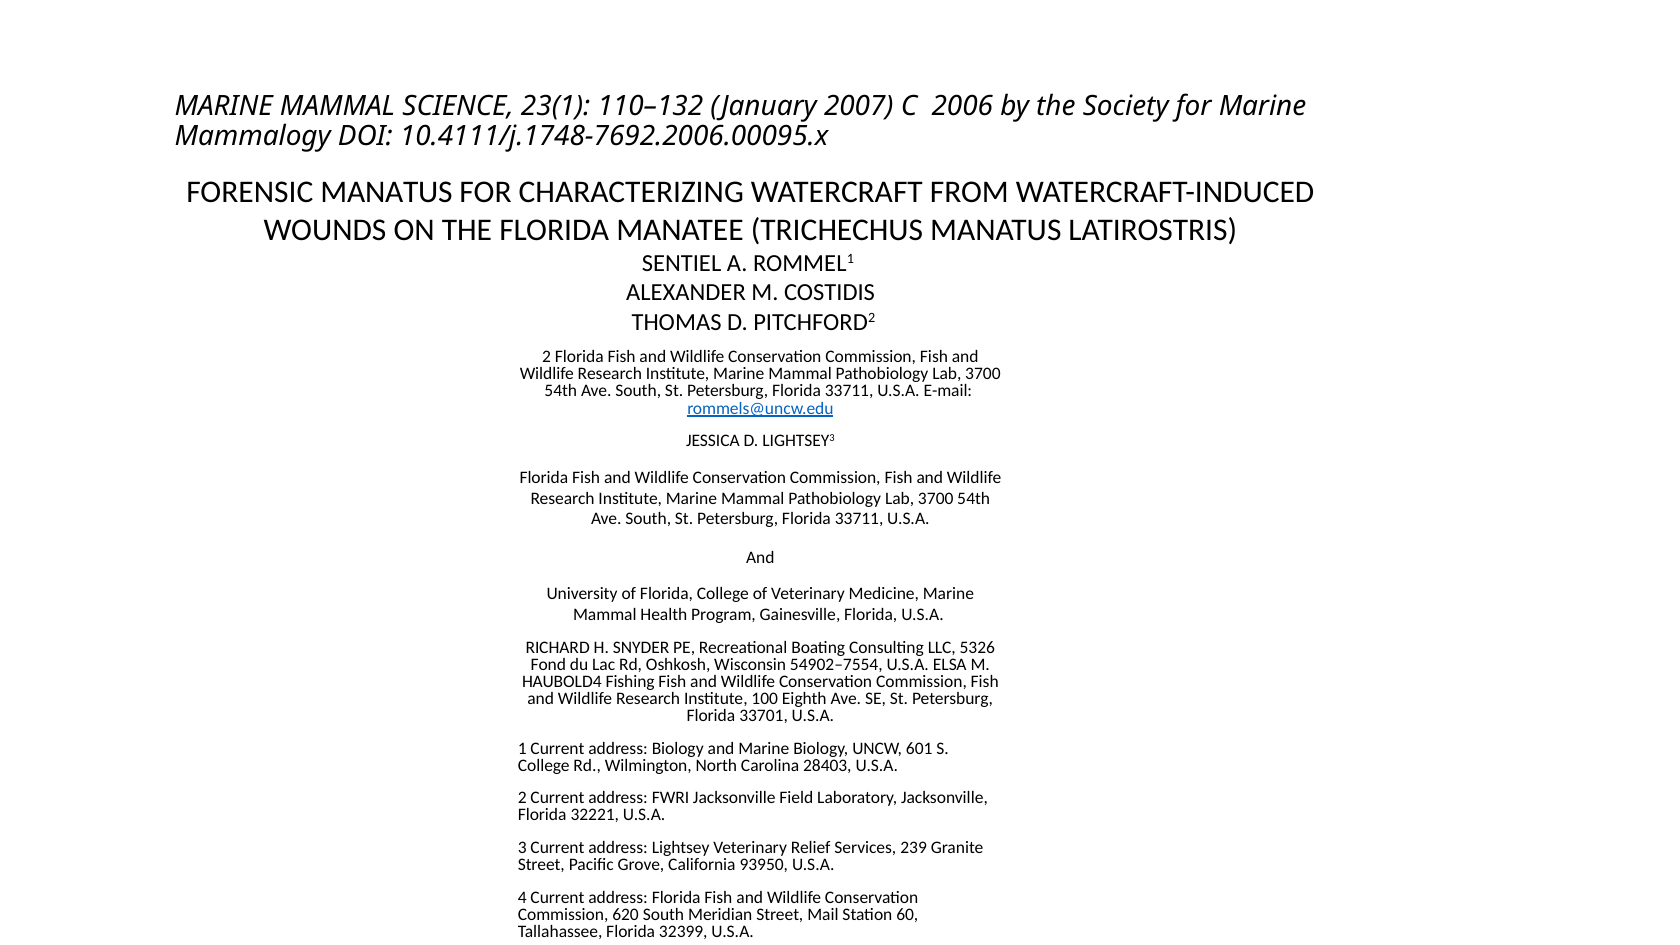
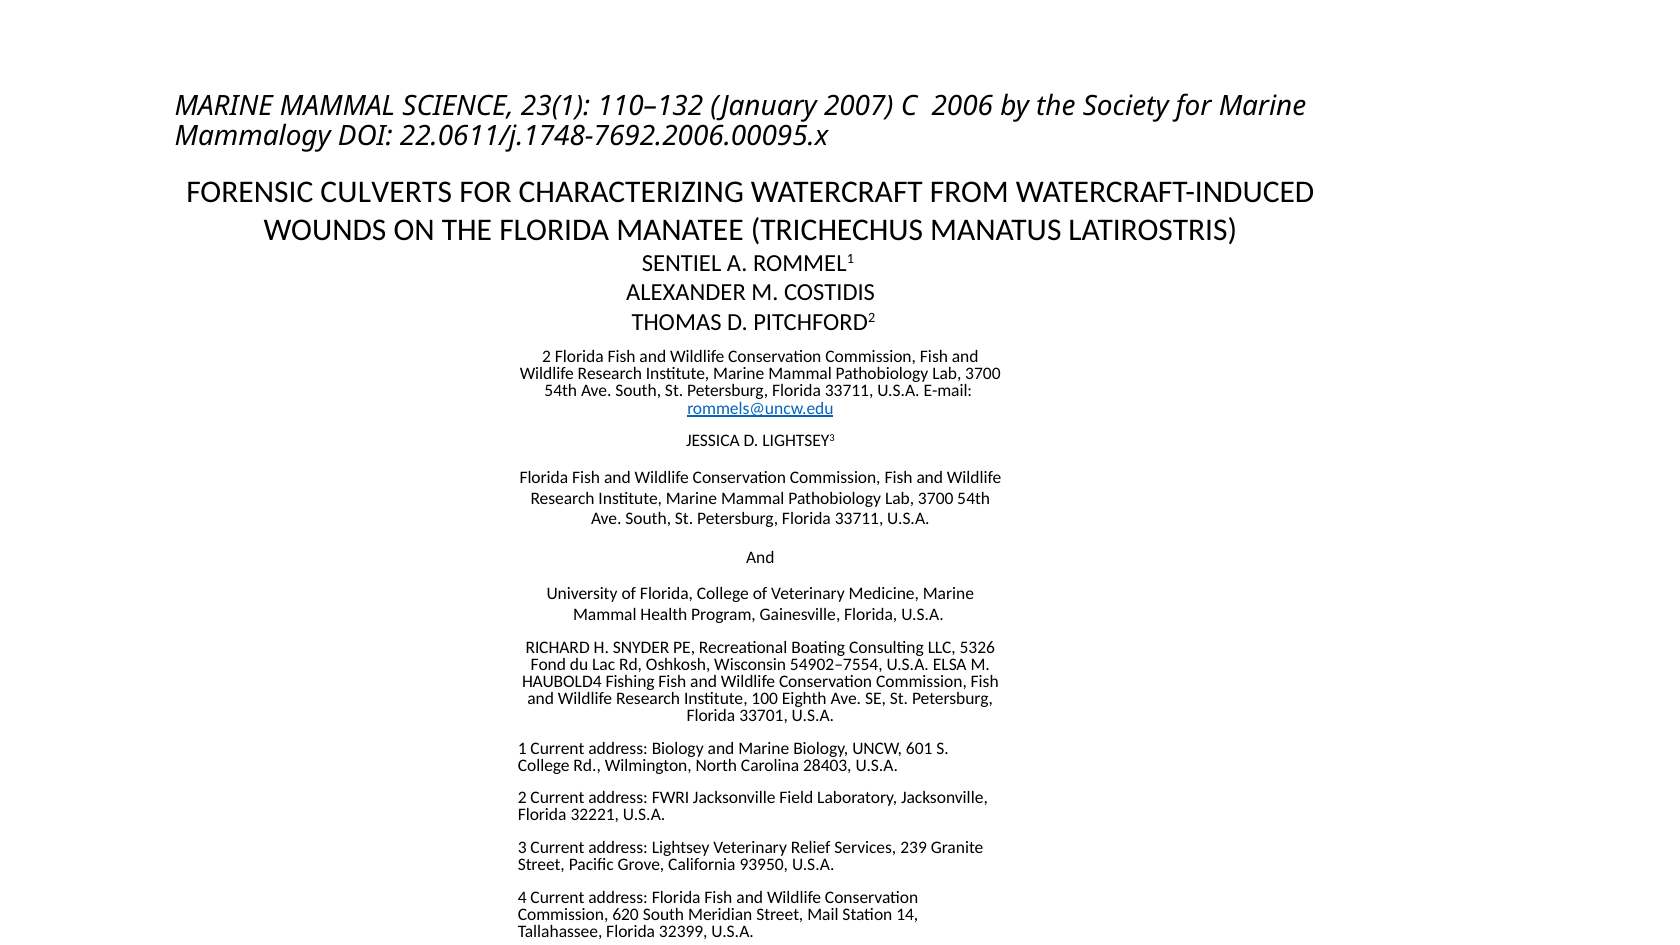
10.4111/j.1748-7692.2006.00095.x: 10.4111/j.1748-7692.2006.00095.x -> 22.0611/j.1748-7692.2006.00095.x (614, 136)
FORENSIC MANATUS: MANATUS -> CULVERTS (386, 192)
60: 60 -> 14 (907, 915)
